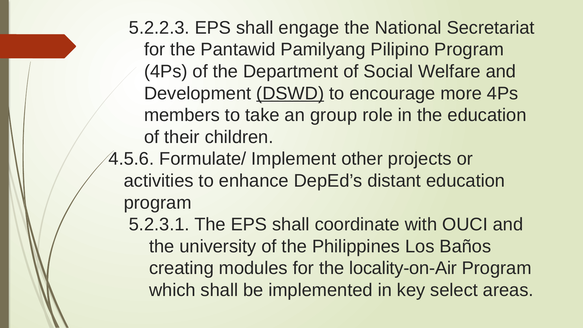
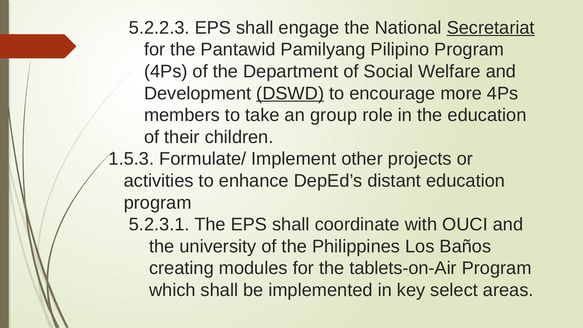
Secretariat underline: none -> present (491, 28)
4.5.6: 4.5.6 -> 1.5.3 (131, 159)
locality-on-Air: locality-on-Air -> tablets-on-Air (403, 268)
